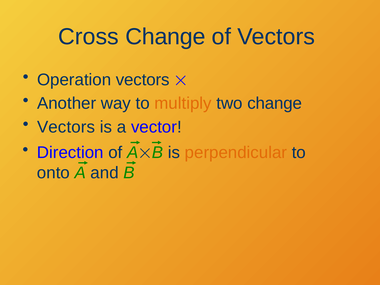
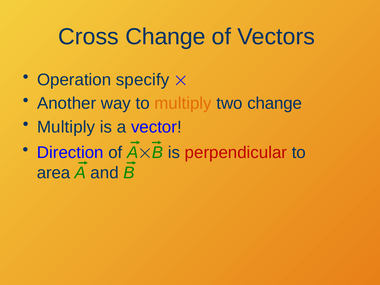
Operation vectors: vectors -> specify (143, 80)
Vectors: Vectors -> Multiply (66, 127)
perpendicular colour: orange -> red (236, 153)
onto: onto -> area (54, 173)
